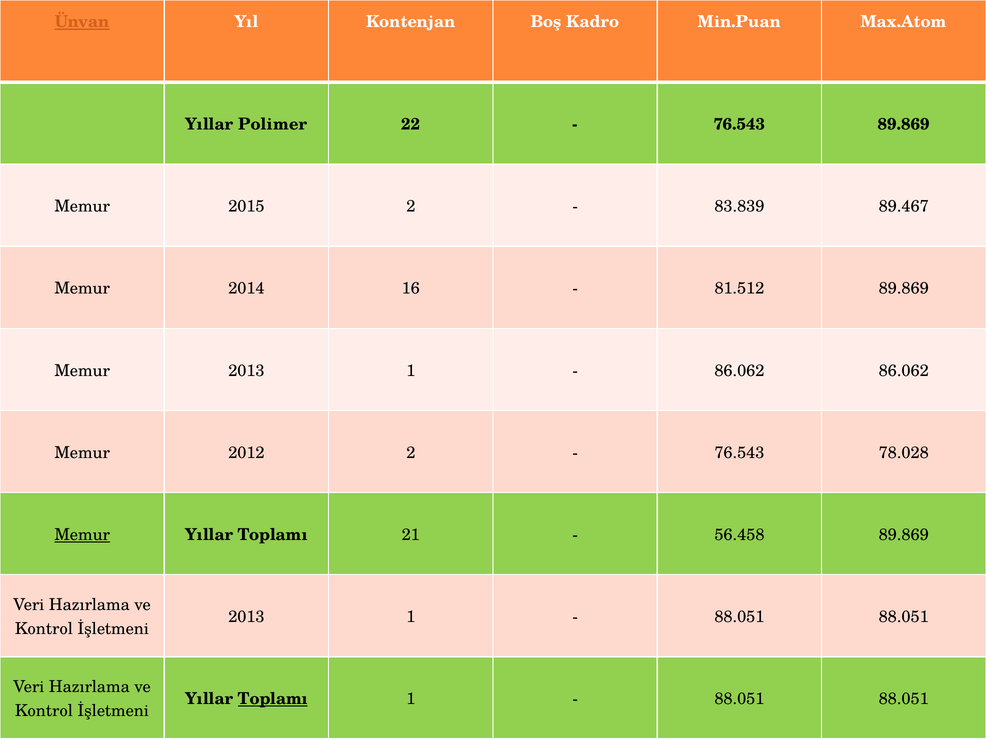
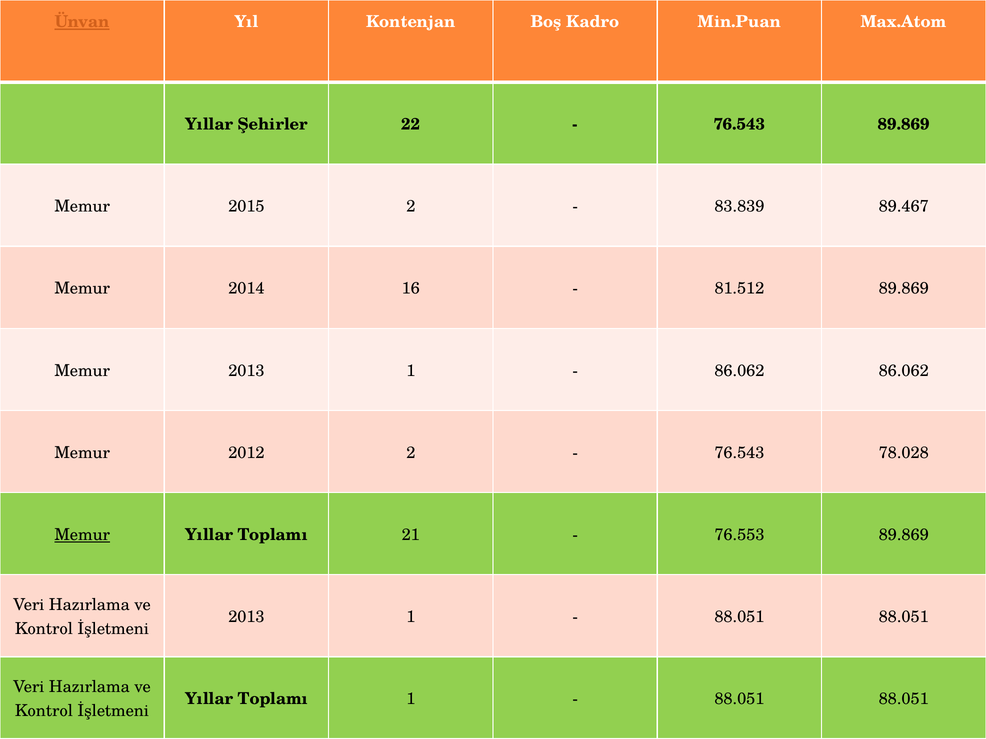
Polimer: Polimer -> Şehirler (273, 124)
56.458: 56.458 -> 76.553 (739, 535)
Toplamı underline: present -> none (273, 699)
